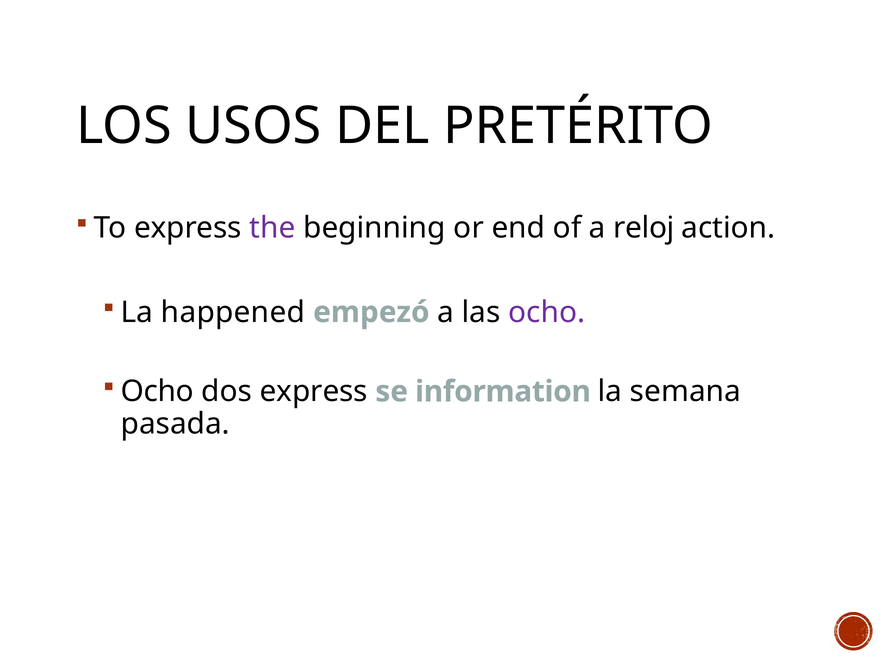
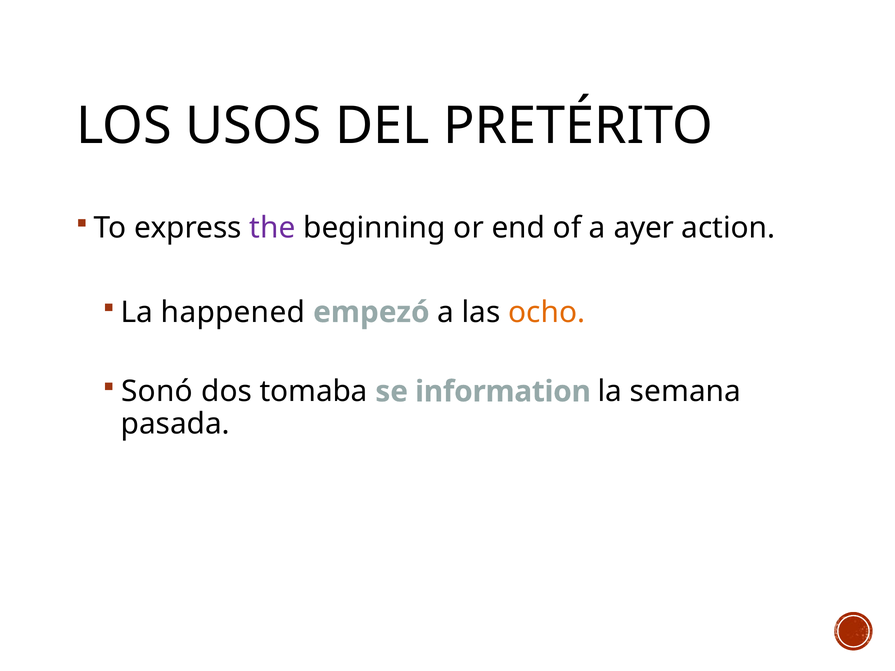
reloj: reloj -> ayer (644, 228)
ocho colour: purple -> orange (547, 312)
Ocho: Ocho -> Sonó (157, 392)
dos express: express -> tomaba (314, 392)
